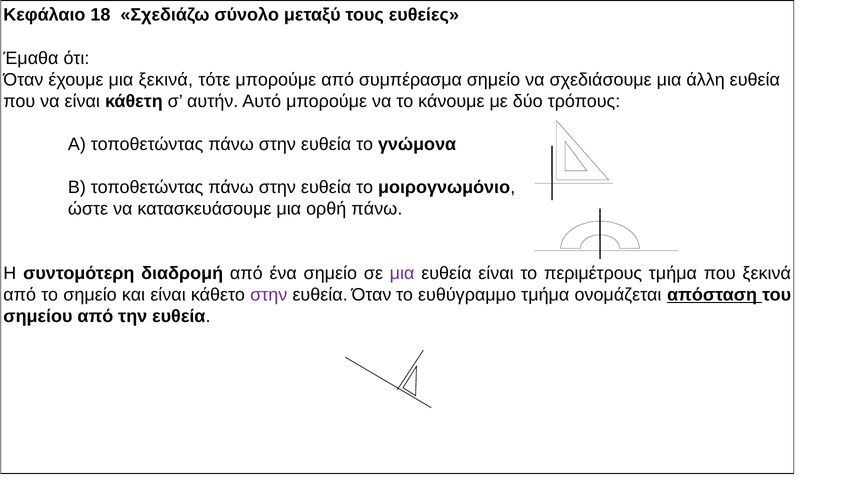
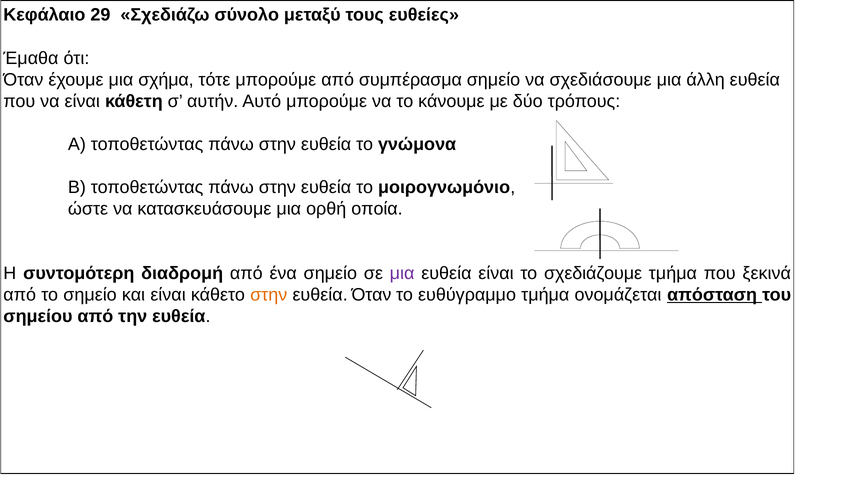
18: 18 -> 29 (100, 15)
μια ξεκινά: ξεκινά -> σχήμα (166, 80)
ορθή πάνω: πάνω -> οποία (377, 209)
περιμέτρους: περιμέτρους -> σχεδιάζουμε (593, 273)
στην colour: purple -> orange (269, 295)
